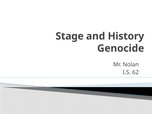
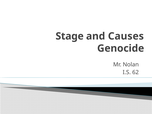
History: History -> Causes (126, 36)
